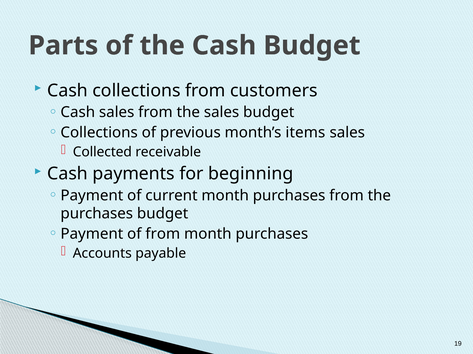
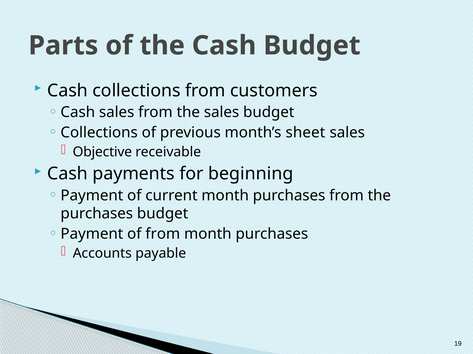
items: items -> sheet (305, 133)
Collected: Collected -> Objective (102, 152)
